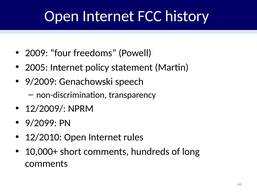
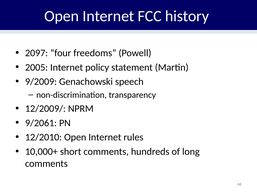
2009: 2009 -> 2097 (37, 53)
9/2099: 9/2099 -> 9/2061 (41, 123)
